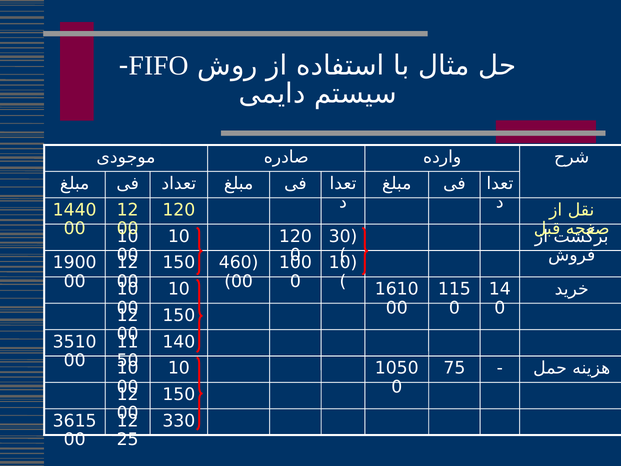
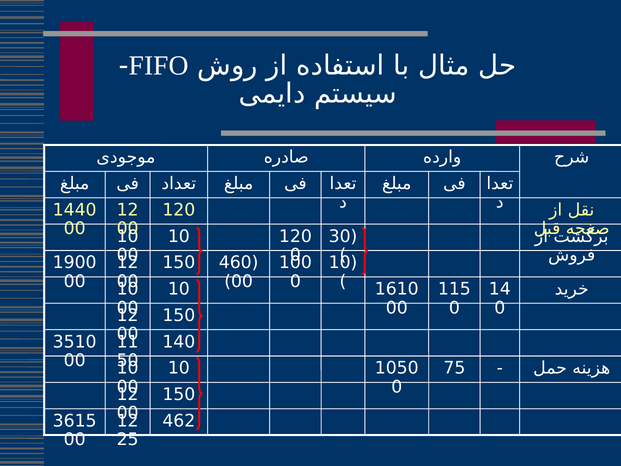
330: 330 -> 462 (179, 421)
